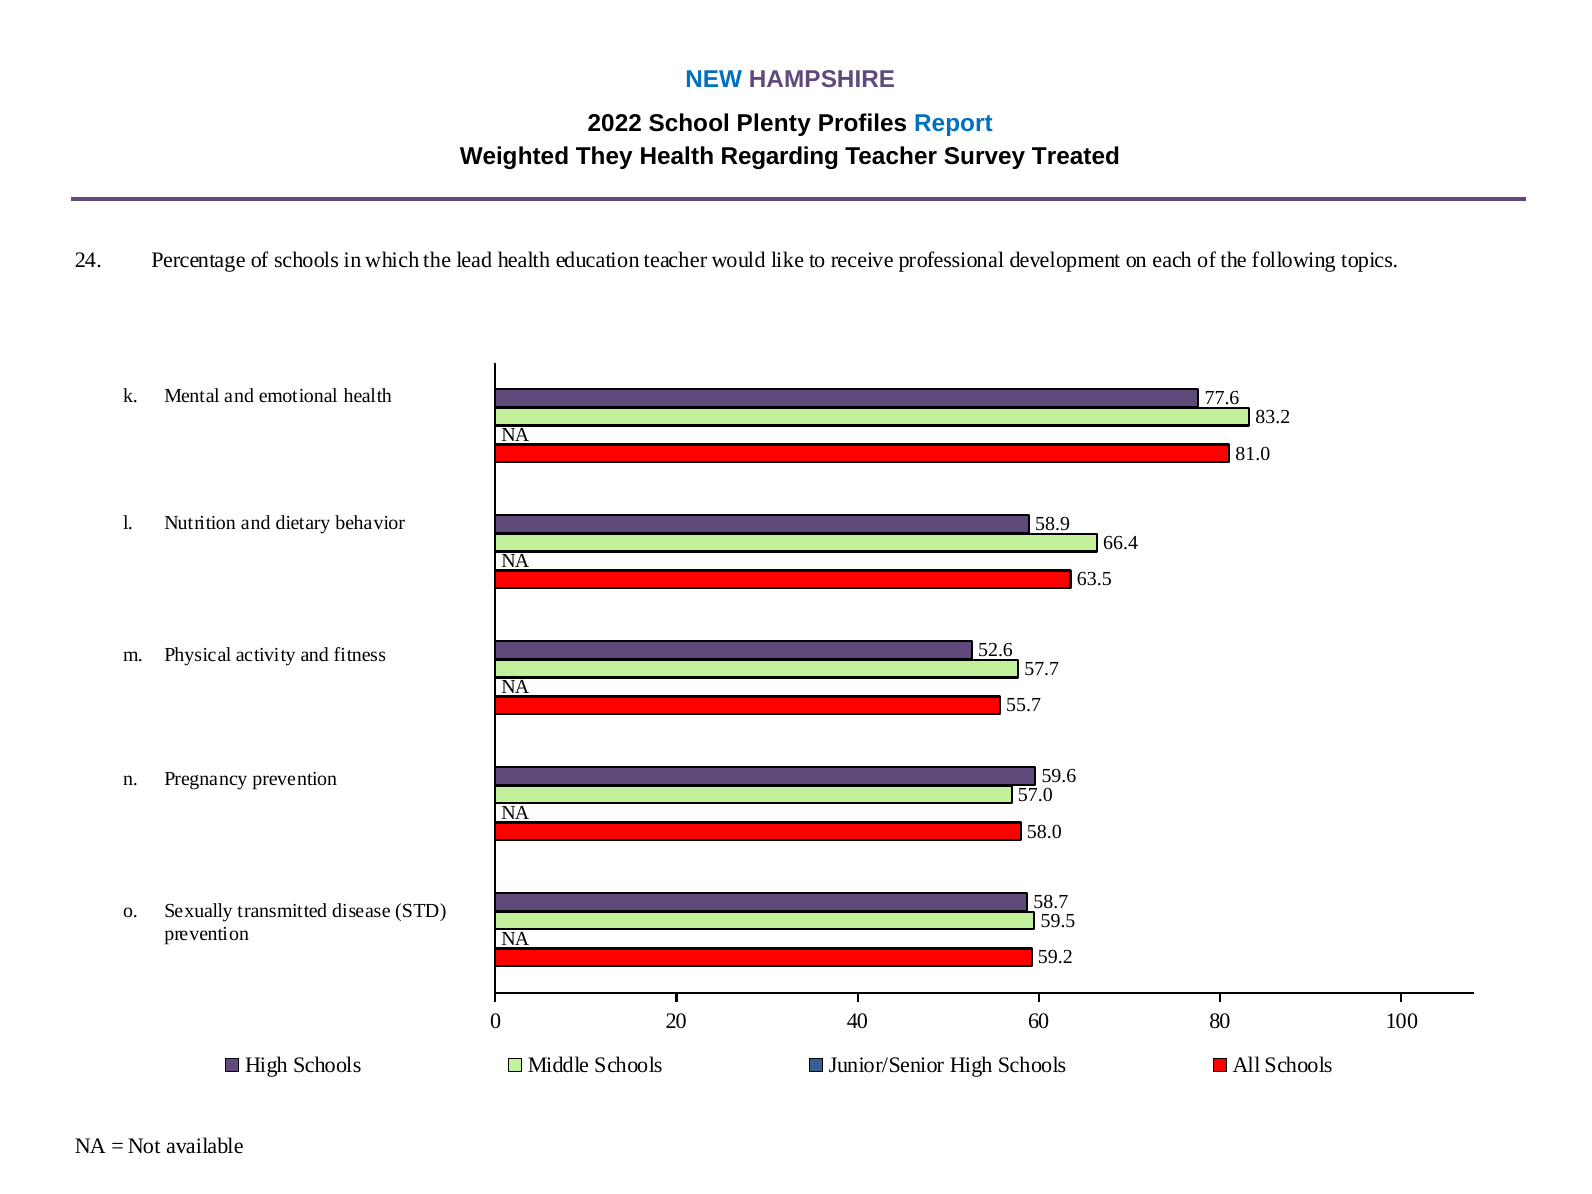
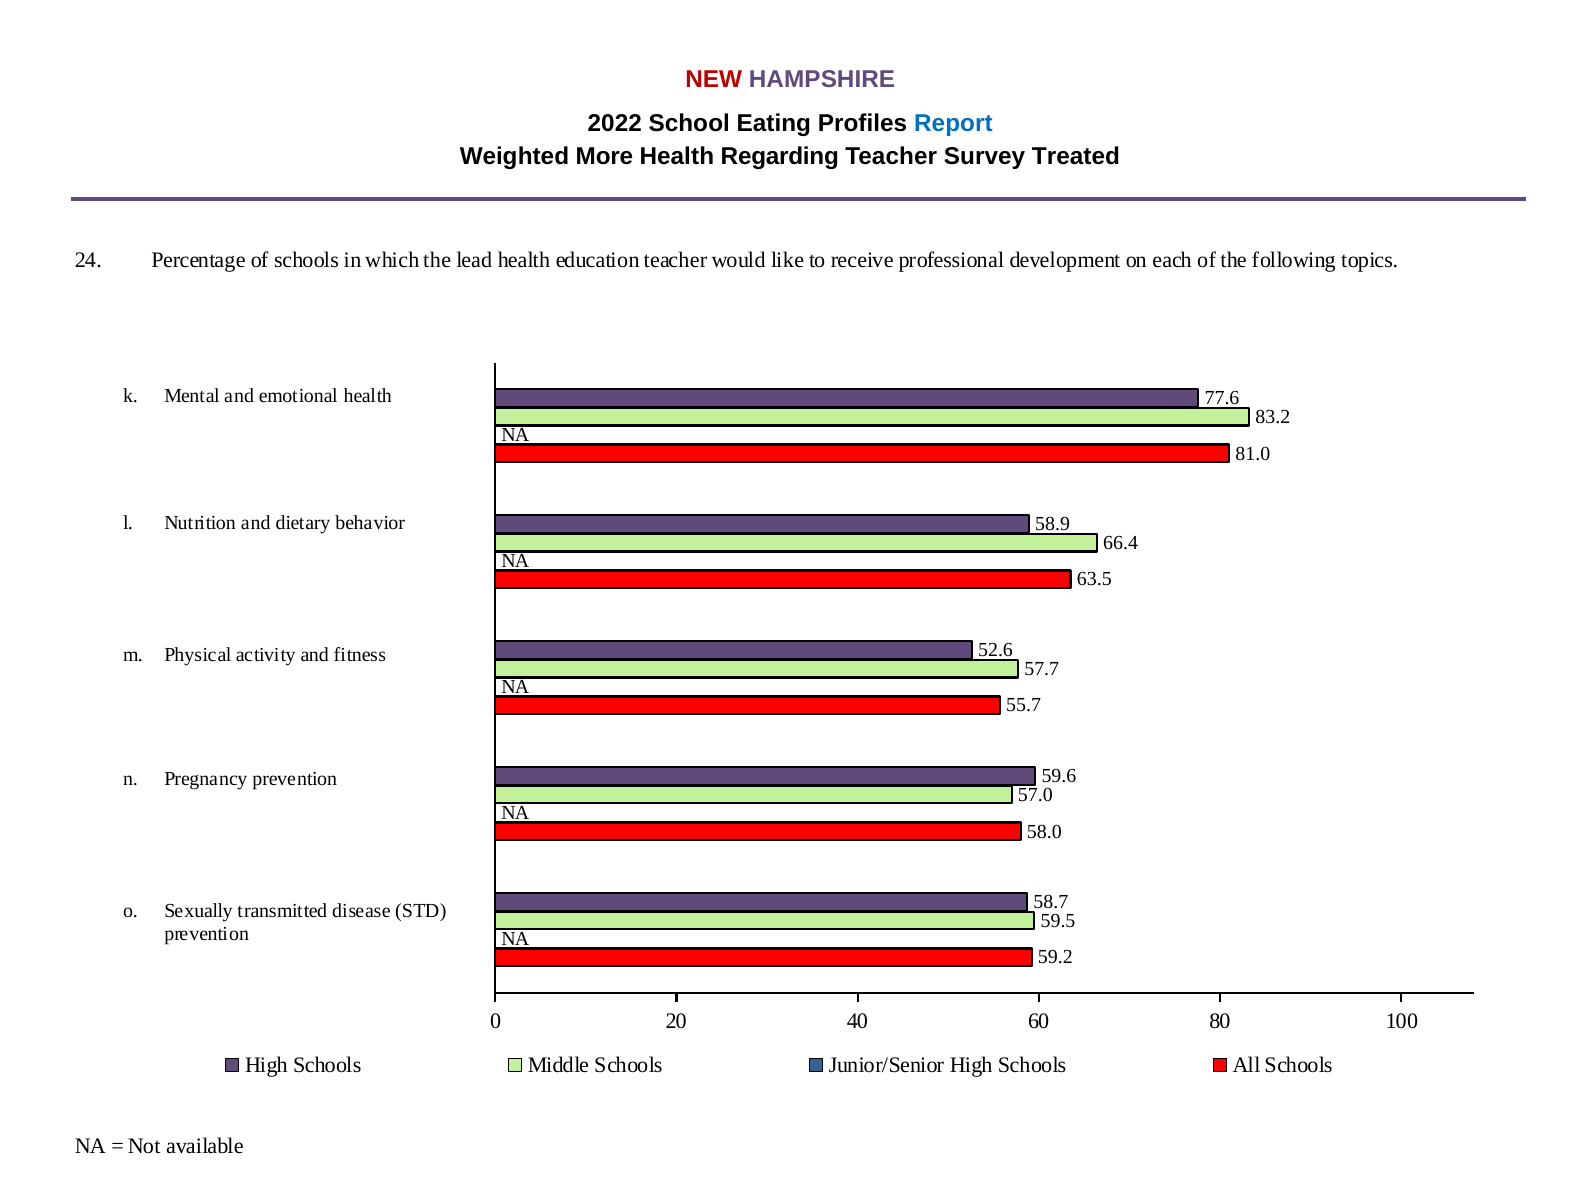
NEW colour: blue -> red (714, 79)
Plenty: Plenty -> Eating (774, 124)
They: They -> More (604, 157)
